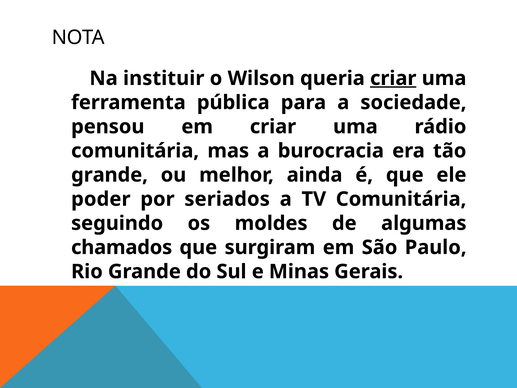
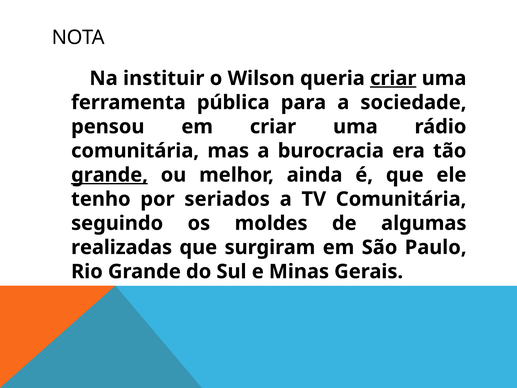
grande underline: none -> present (109, 175)
poder: poder -> tenho (101, 199)
chamados: chamados -> realizadas (122, 247)
